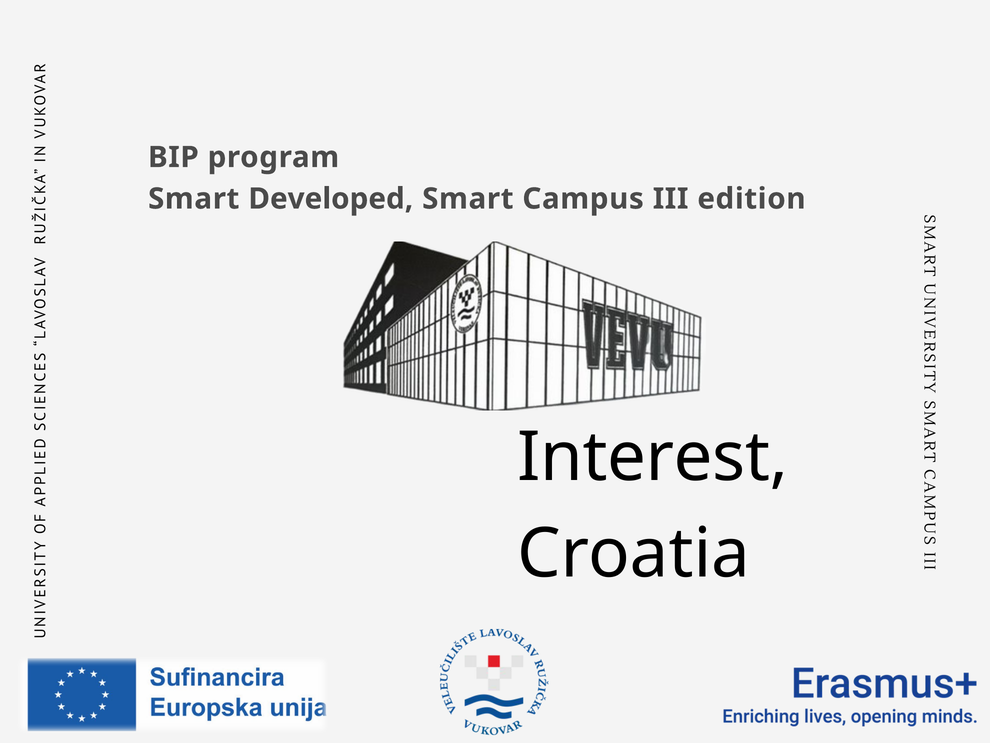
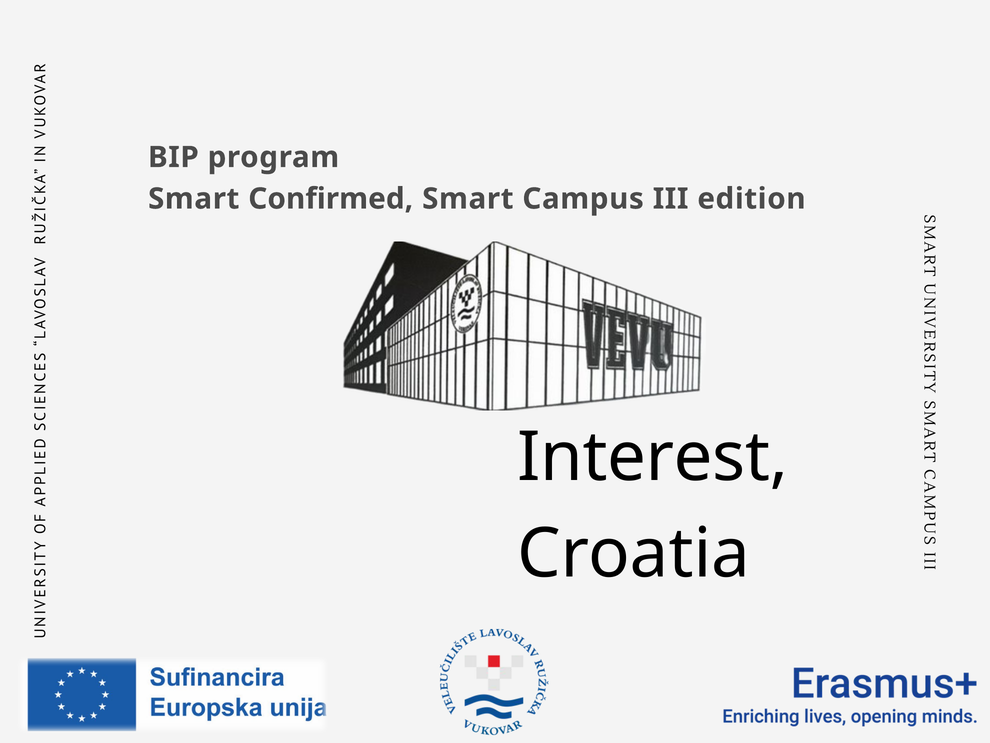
Developed: Developed -> Confirmed (331, 199)
